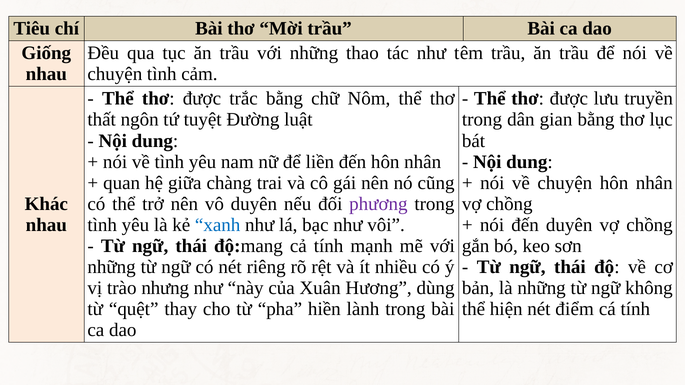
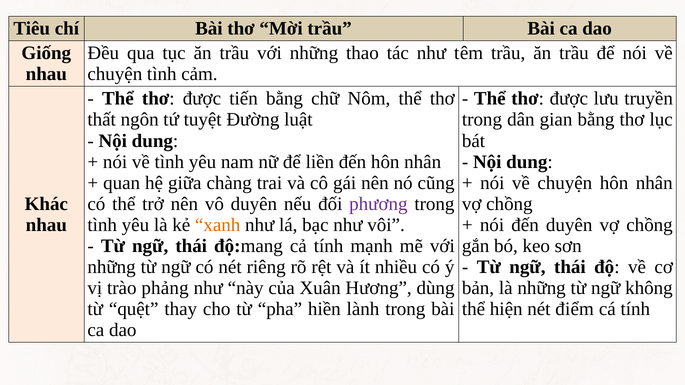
trắc: trắc -> tiến (244, 99)
xanh colour: blue -> orange (218, 225)
nhưng: nhưng -> phảng (165, 288)
